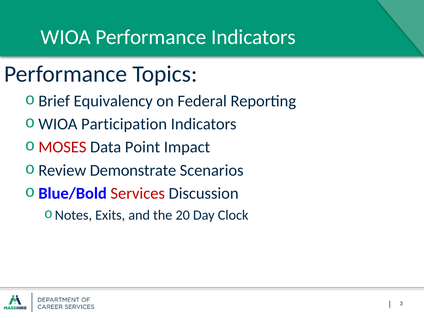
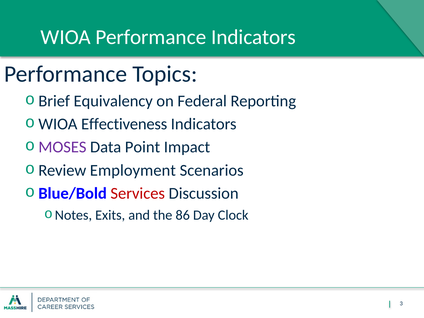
Participation: Participation -> Effectiveness (124, 124)
MOSES colour: red -> purple (62, 147)
Demonstrate: Demonstrate -> Employment (133, 170)
20: 20 -> 86 (183, 215)
